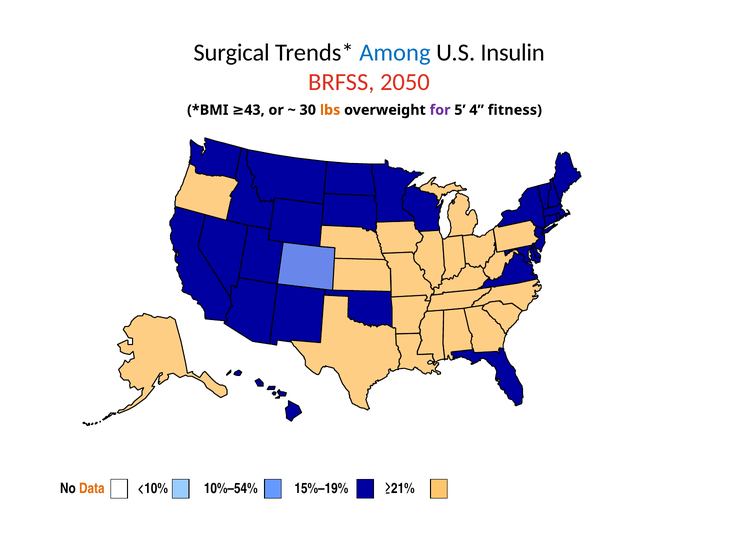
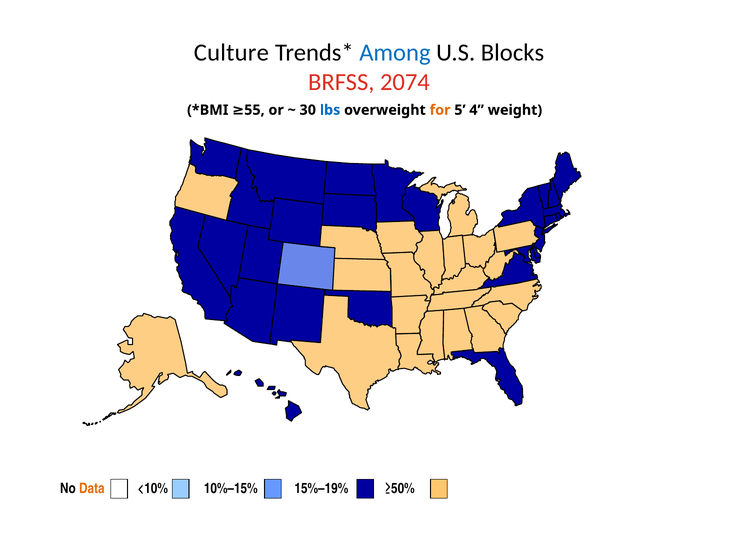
Surgical: Surgical -> Culture (231, 53)
Insulin: Insulin -> Blocks (512, 53)
2050: 2050 -> 2074 (405, 82)
43: 43 -> 55 (254, 110)
lbs colour: orange -> blue (330, 110)
for colour: purple -> orange (440, 110)
fitness: fitness -> weight (515, 110)
10%–54%: 10%–54% -> 10%–15% (231, 489)
≥21%: ≥21% -> ≥50% (399, 489)
